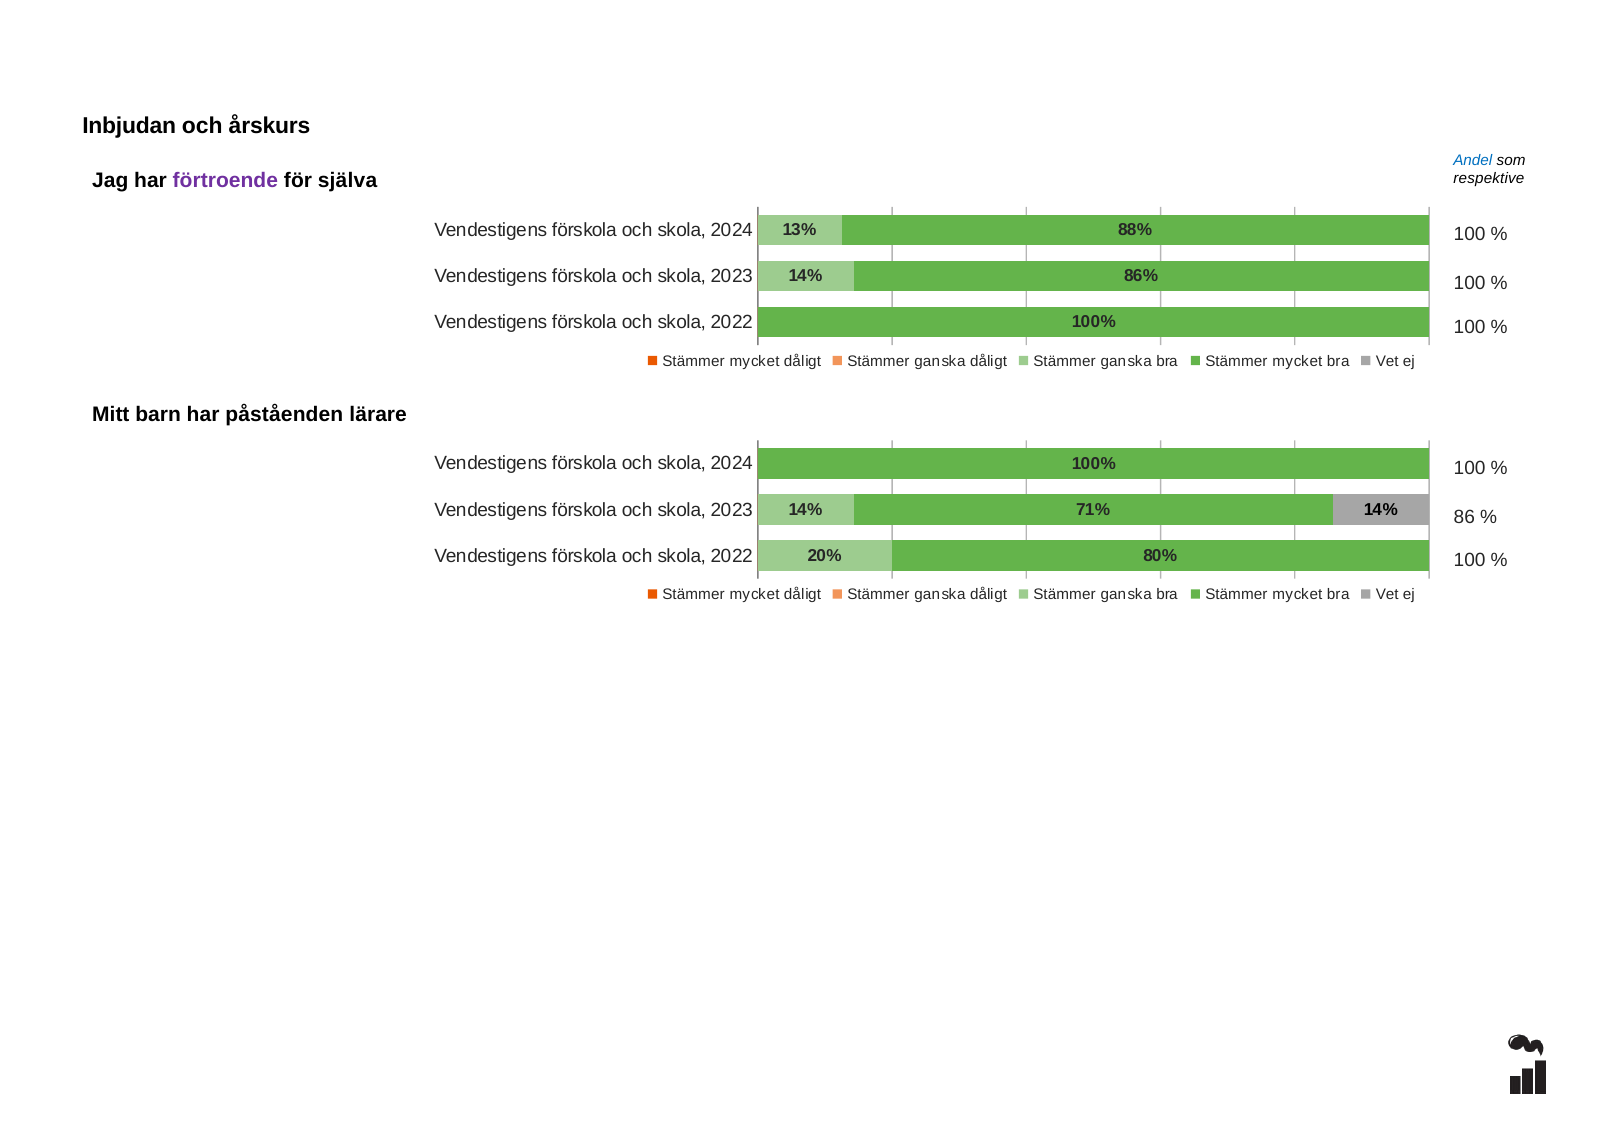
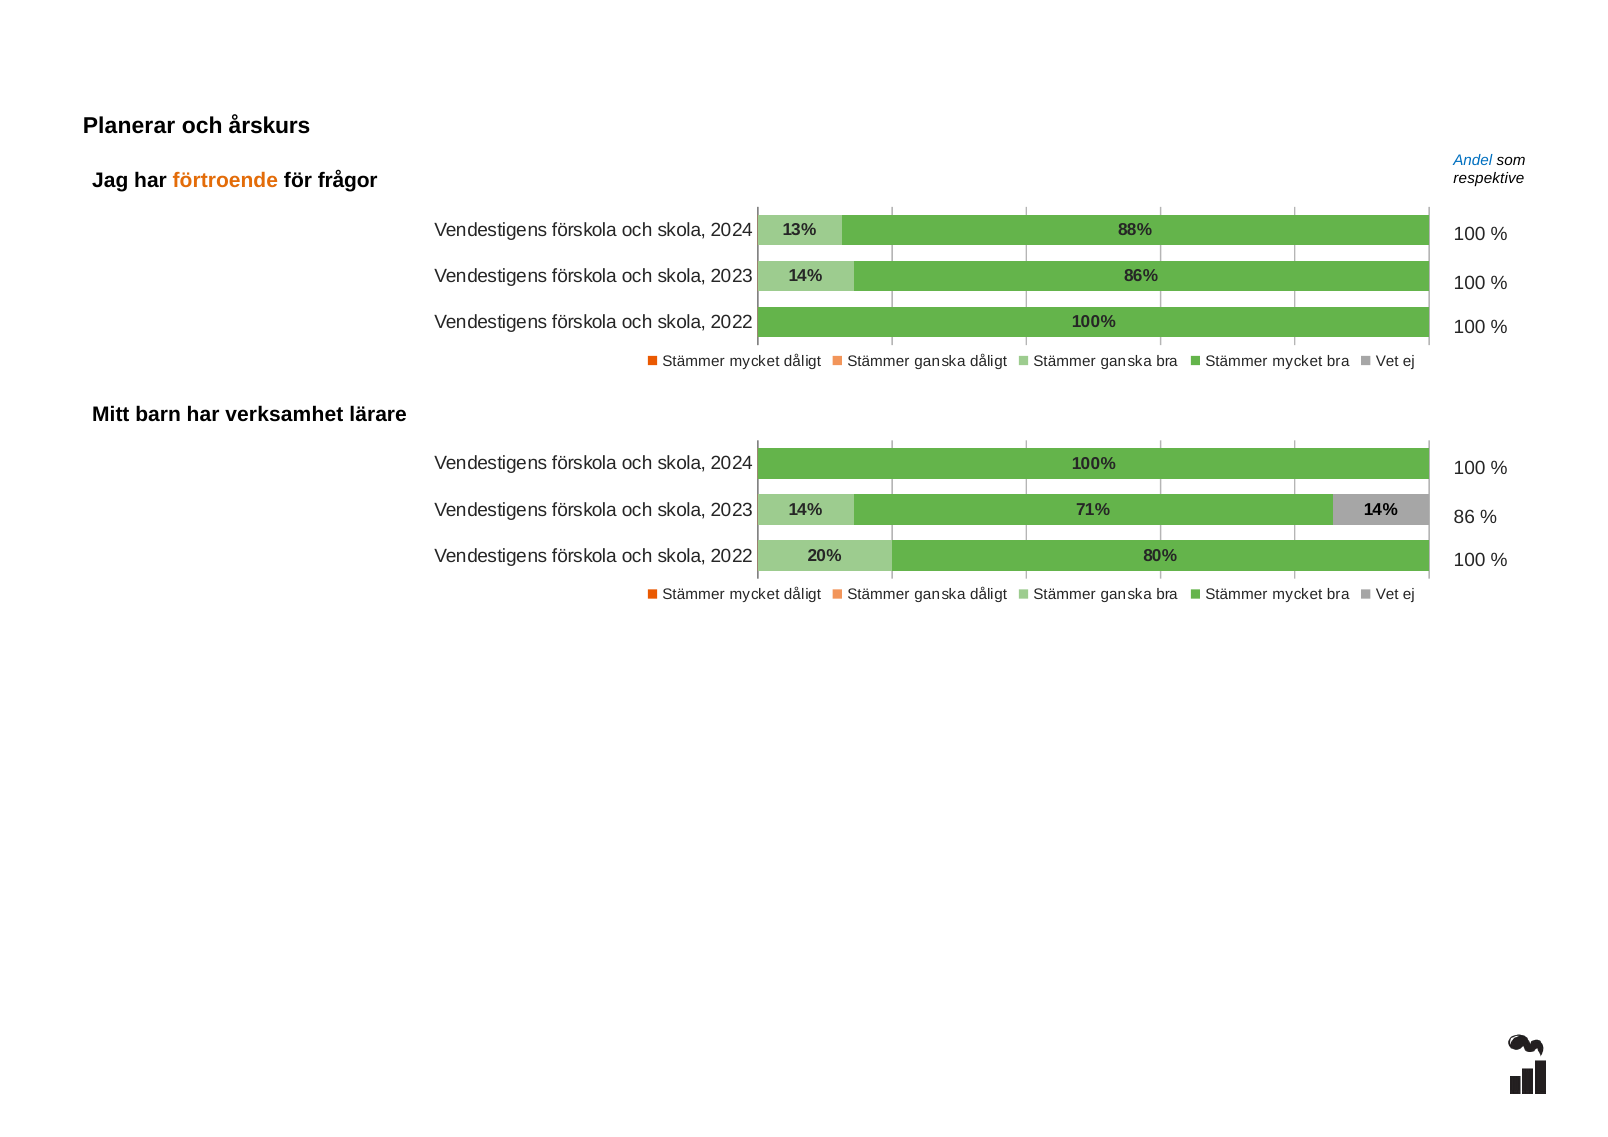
Inbjudan: Inbjudan -> Planerar (129, 126)
förtroende colour: purple -> orange (225, 181)
själva: själva -> frågor (348, 181)
påståenden: påståenden -> verksamhet (284, 415)
